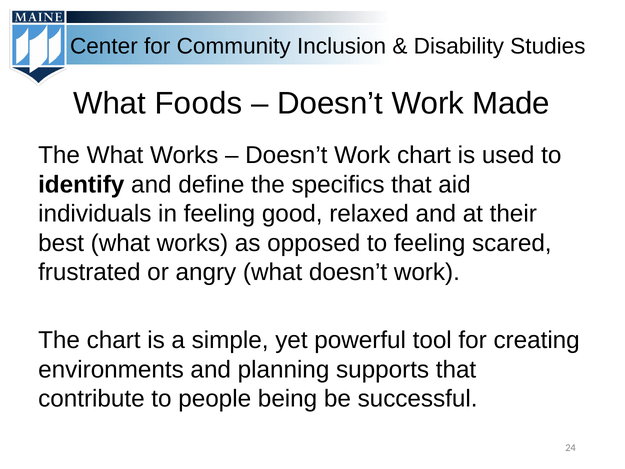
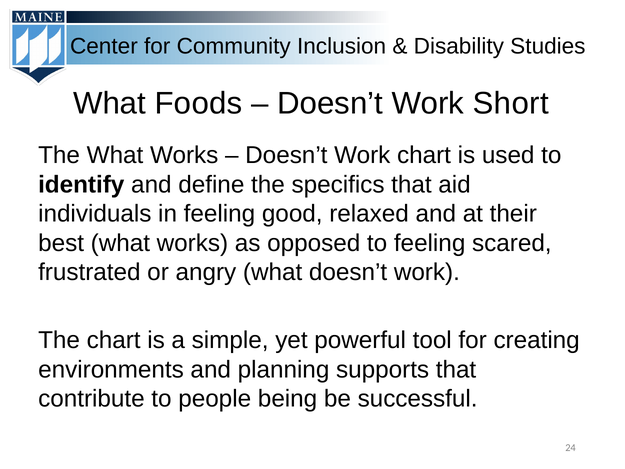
Made: Made -> Short (511, 103)
